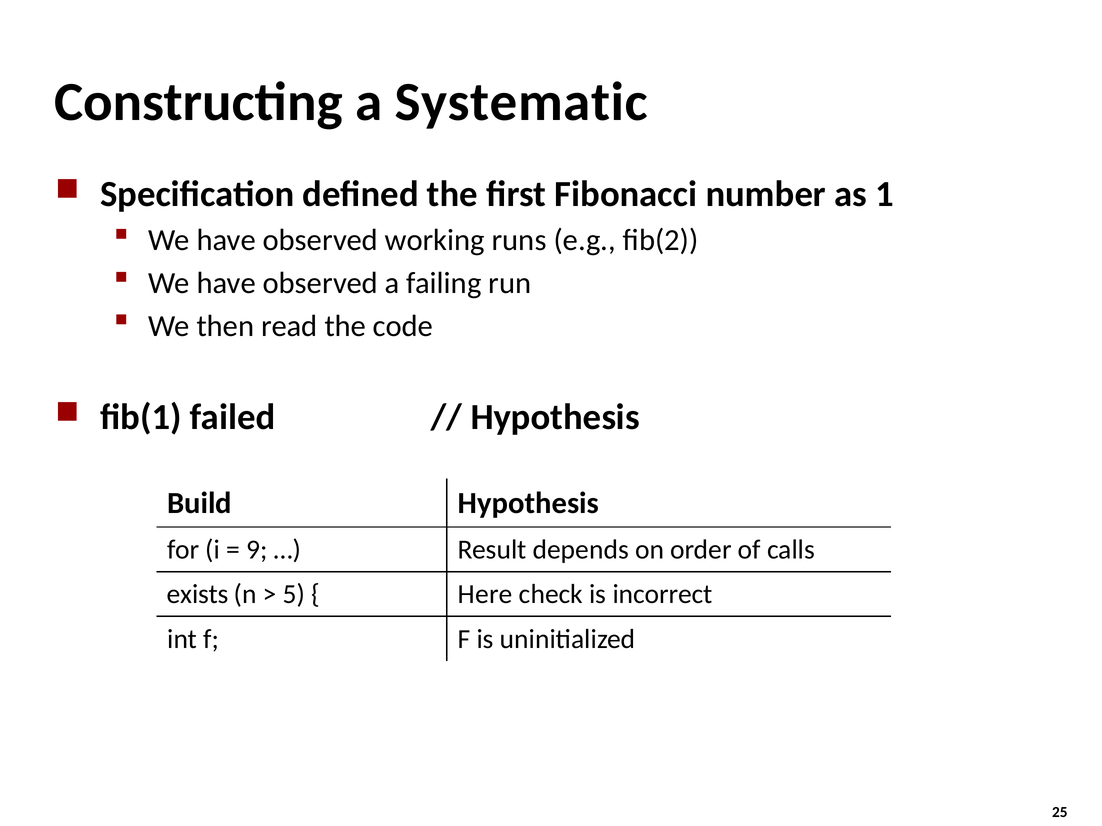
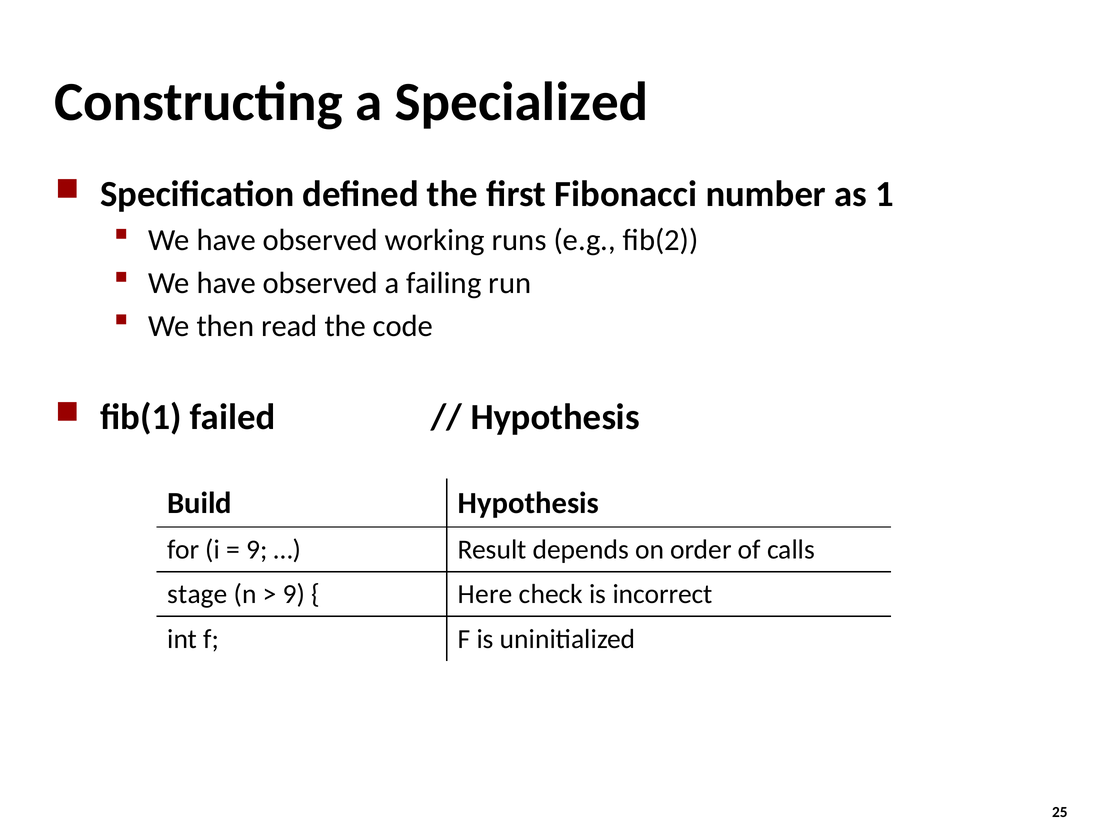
Systematic: Systematic -> Specialized (522, 102)
exists: exists -> stage (197, 595)
5: 5 -> 9 (294, 595)
